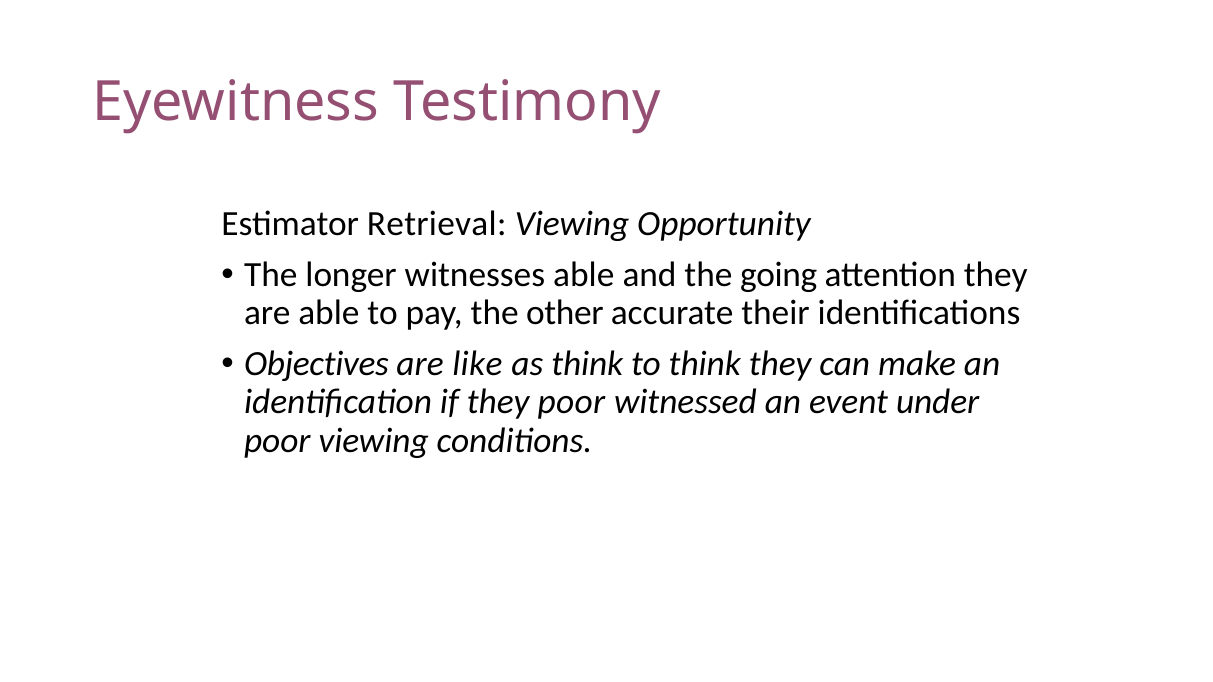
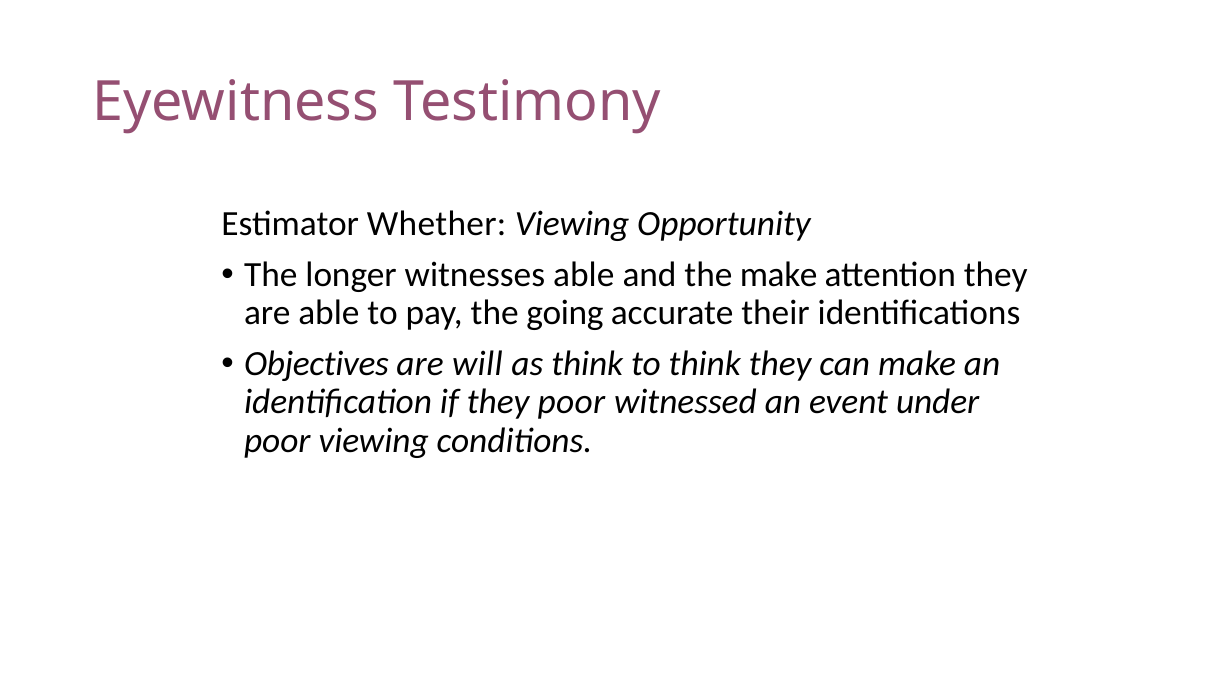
Retrieval: Retrieval -> Whether (437, 224)
the going: going -> make (779, 275)
other: other -> going (565, 313)
like: like -> will (477, 364)
